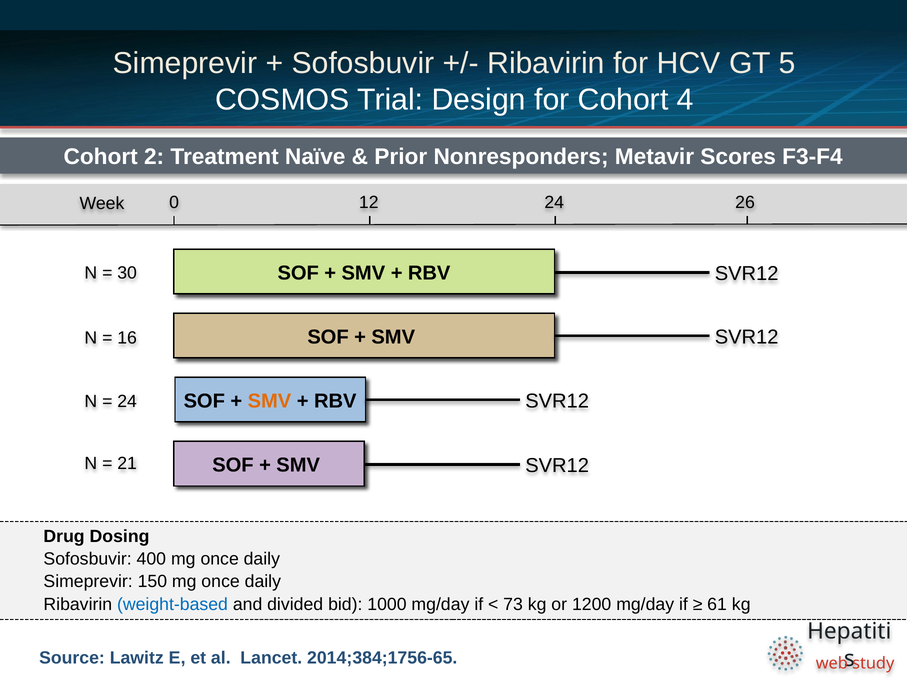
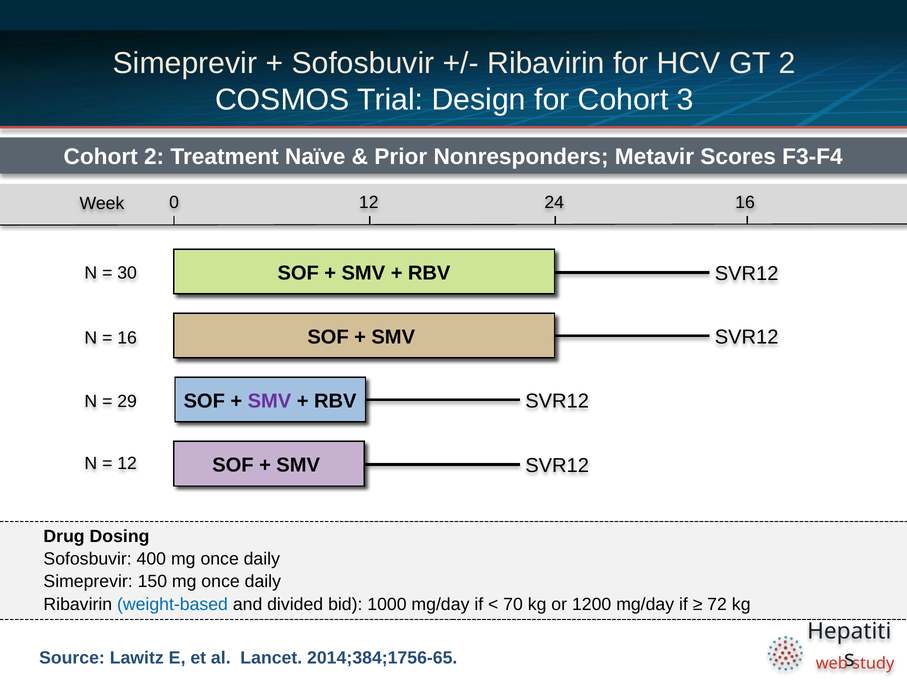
GT 5: 5 -> 2 (787, 63)
4: 4 -> 3 (685, 100)
24 26: 26 -> 16 (745, 202)
SMV colour: orange -> purple (269, 401)
24: 24 -> 29 (127, 402)
21: 21 -> 12 (127, 464)
73: 73 -> 70 (513, 604)
61: 61 -> 72 (717, 604)
